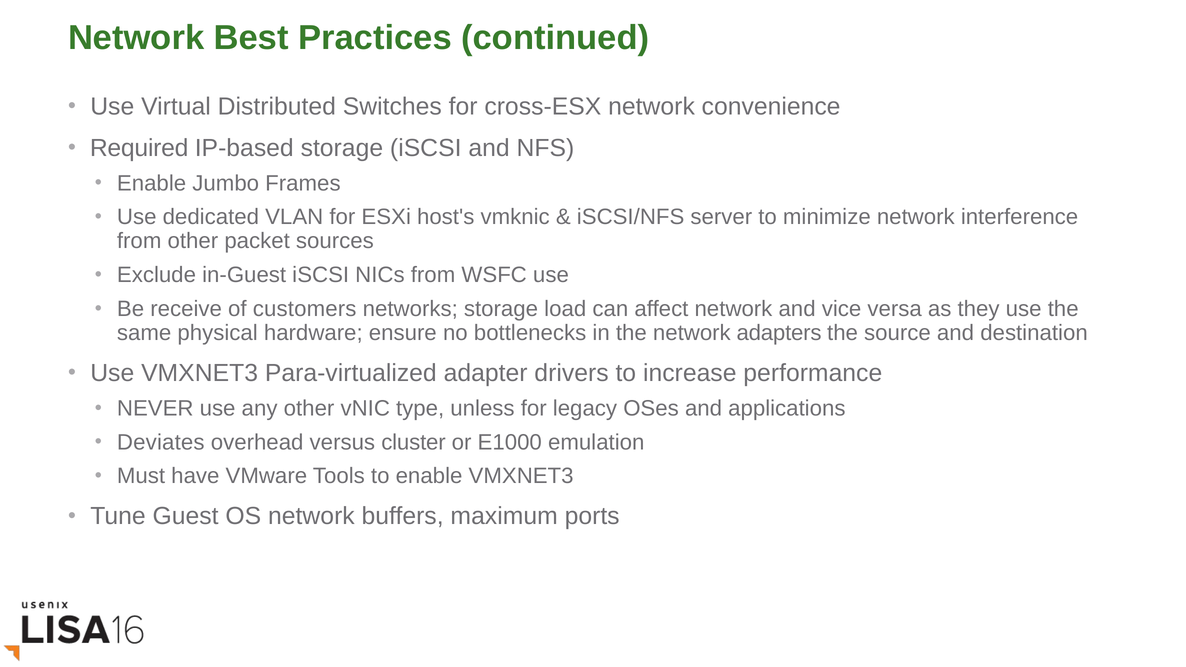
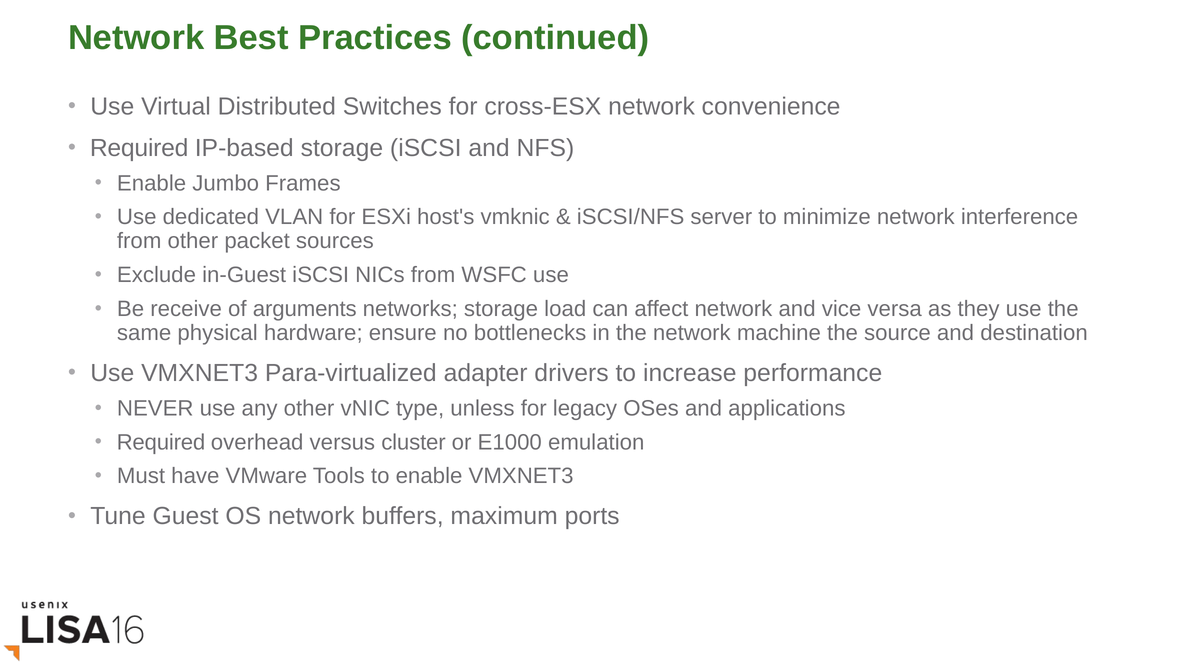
customers: customers -> arguments (305, 309)
adapters: adapters -> machine (779, 333)
Deviates: Deviates -> Required (161, 442)
